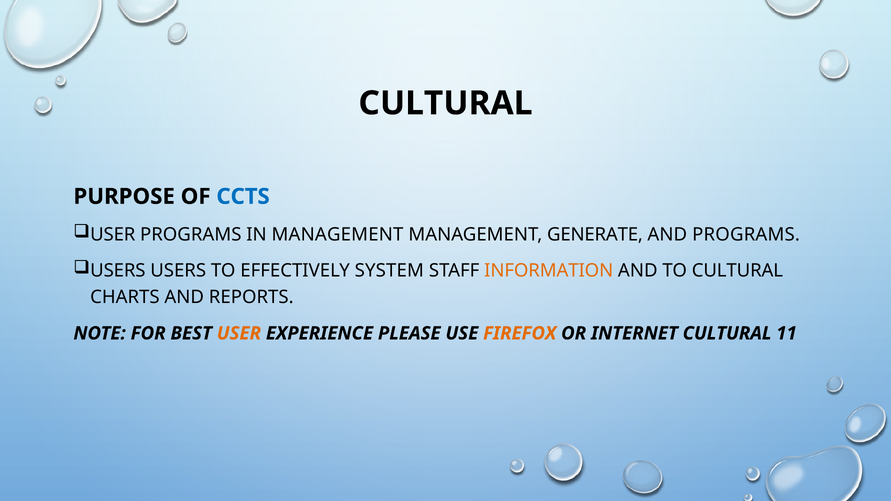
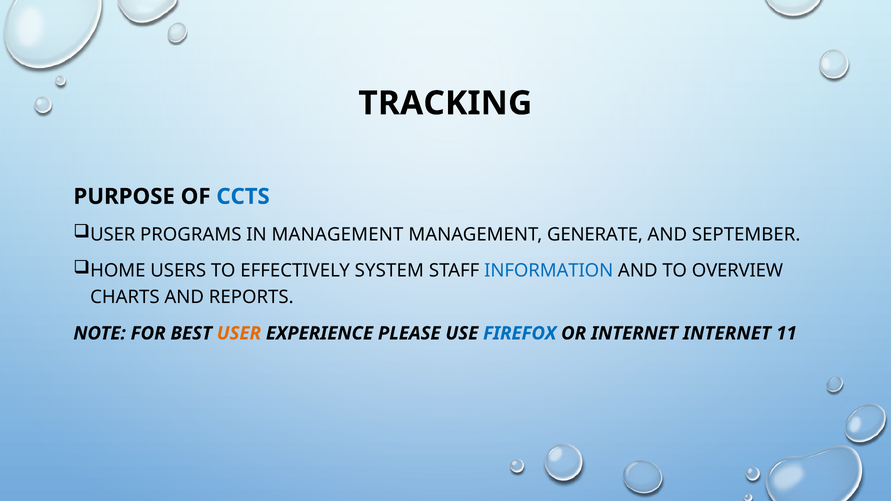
CULTURAL: CULTURAL -> TRACKING (445, 103)
AND PROGRAMS: PROGRAMS -> SEPTEMBER (746, 235)
USERS: USERS -> HOME (118, 271)
INFORMATION colour: orange -> blue (549, 271)
TO CULTURAL: CULTURAL -> OVERVIEW (737, 271)
FIREFOX colour: orange -> blue (520, 333)
INTERNET CULTURAL: CULTURAL -> INTERNET (727, 333)
